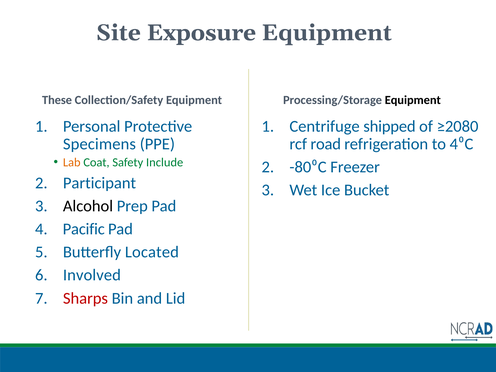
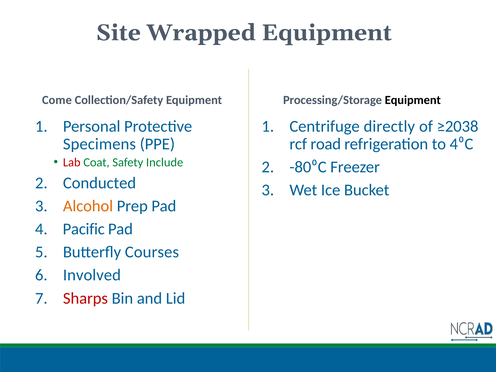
Exposure: Exposure -> Wrapped (201, 33)
These: These -> Come (57, 100)
shipped: shipped -> directly (389, 126)
≥2080: ≥2080 -> ≥2038 (458, 126)
Lab colour: orange -> red (72, 162)
Participant: Participant -> Conducted (100, 183)
Alcohol colour: black -> orange (88, 206)
Located: Located -> Courses (152, 252)
